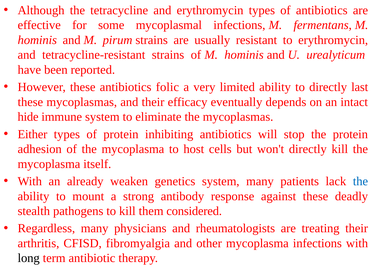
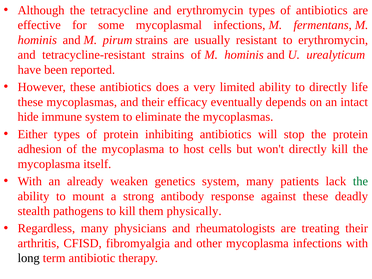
folic: folic -> does (167, 87)
last: last -> life (360, 87)
the colour: blue -> green (360, 181)
considered: considered -> physically (194, 211)
